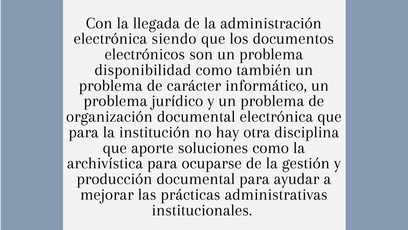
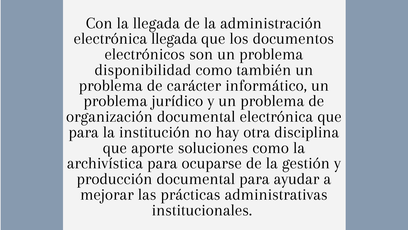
electrónica siendo: siendo -> llegada (174, 38)
